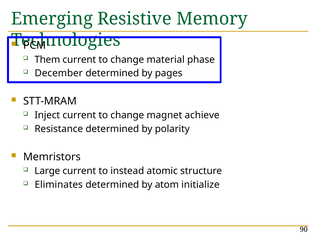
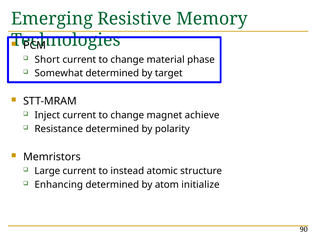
Them: Them -> Short (47, 60)
December: December -> Somewhat (59, 73)
pages: pages -> target (169, 73)
Eliminates: Eliminates -> Enhancing (59, 185)
